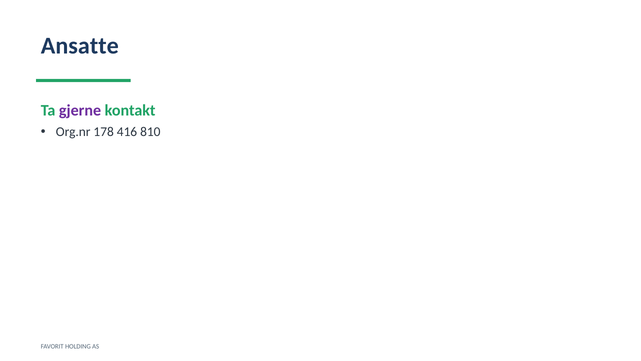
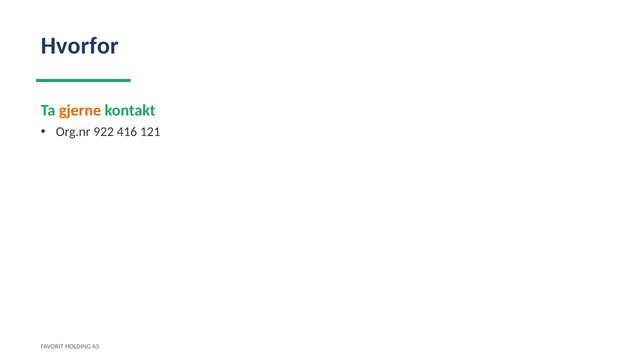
Ansatte: Ansatte -> Hvorfor (80, 46)
gjerne colour: purple -> orange (80, 110)
178: 178 -> 922 (104, 132)
810: 810 -> 121 (150, 132)
